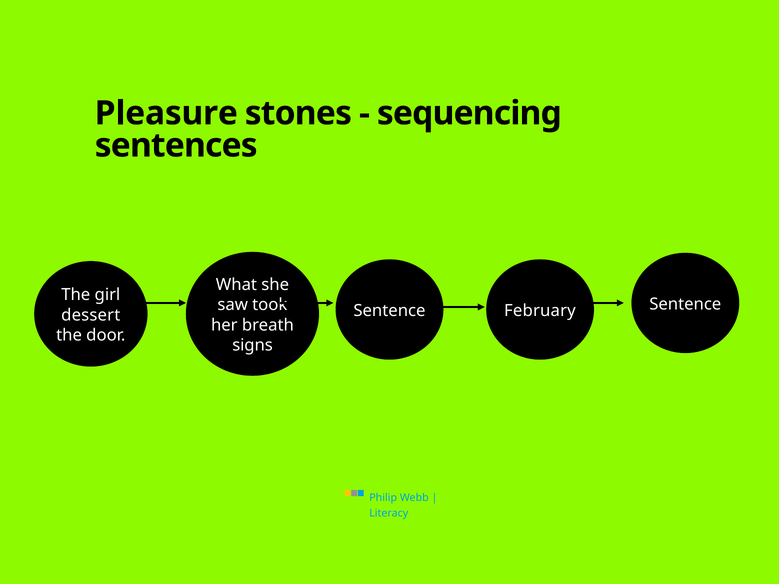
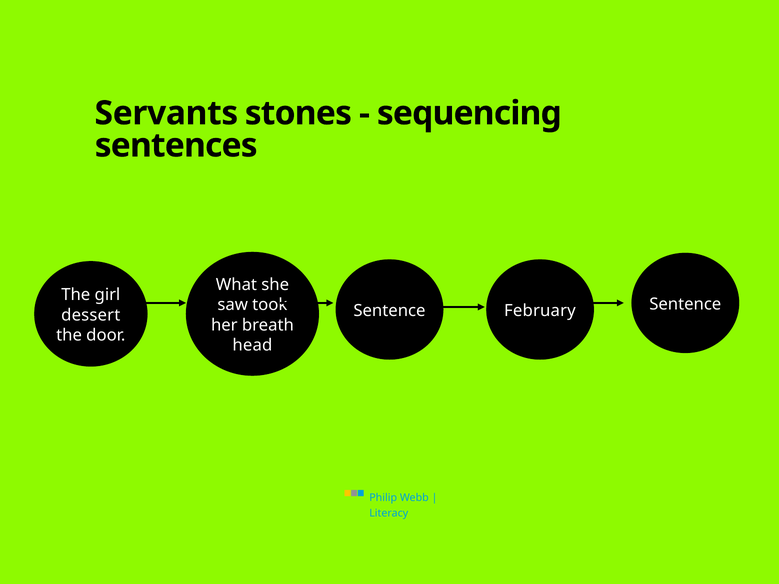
Pleasure: Pleasure -> Servants (166, 113)
signs: signs -> head (252, 345)
